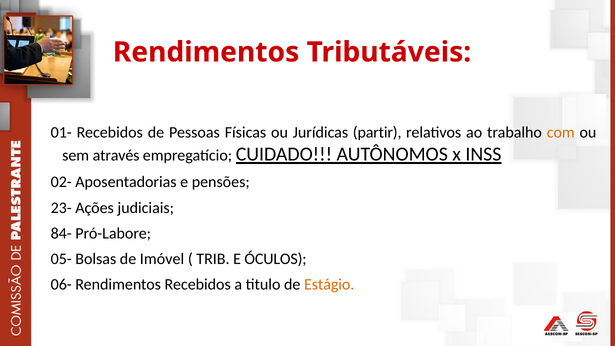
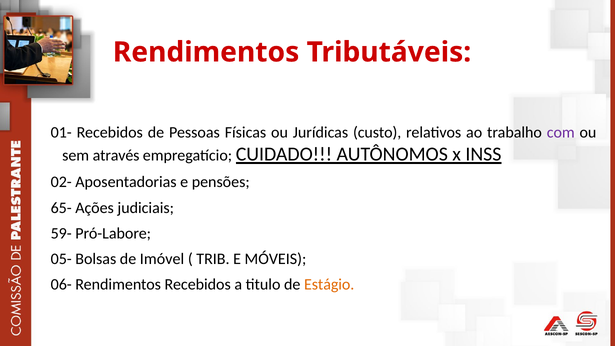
partir: partir -> custo (377, 133)
com colour: orange -> purple (561, 133)
23-: 23- -> 65- (61, 208)
84-: 84- -> 59- (61, 233)
ÓCULOS: ÓCULOS -> MÓVEIS (275, 259)
